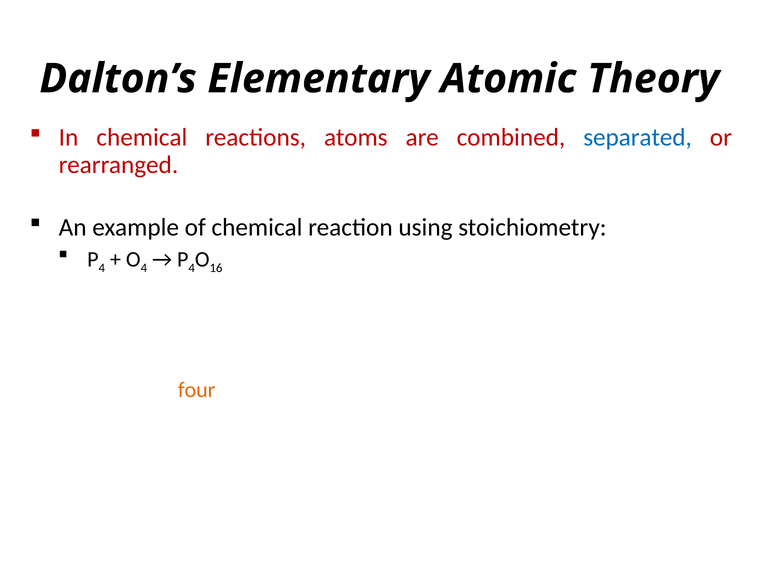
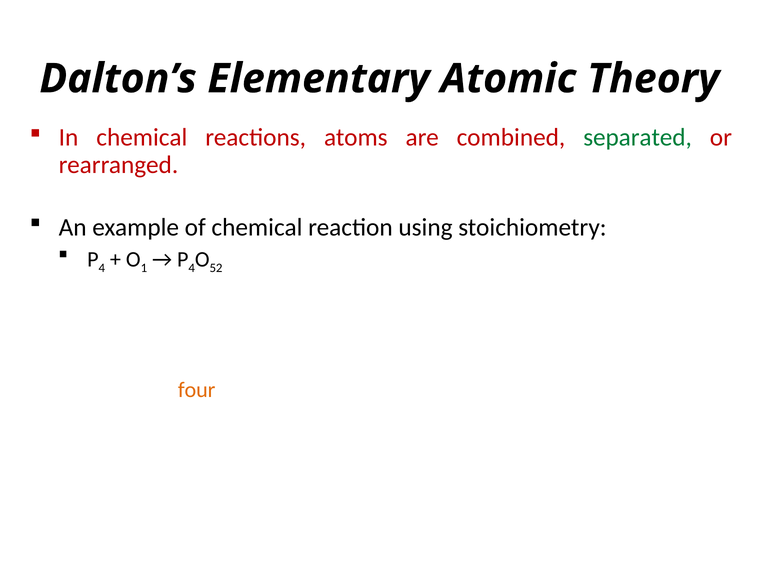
separated colour: blue -> green (638, 138)
O 4: 4 -> 1 (144, 268)
16: 16 -> 52 (216, 268)
